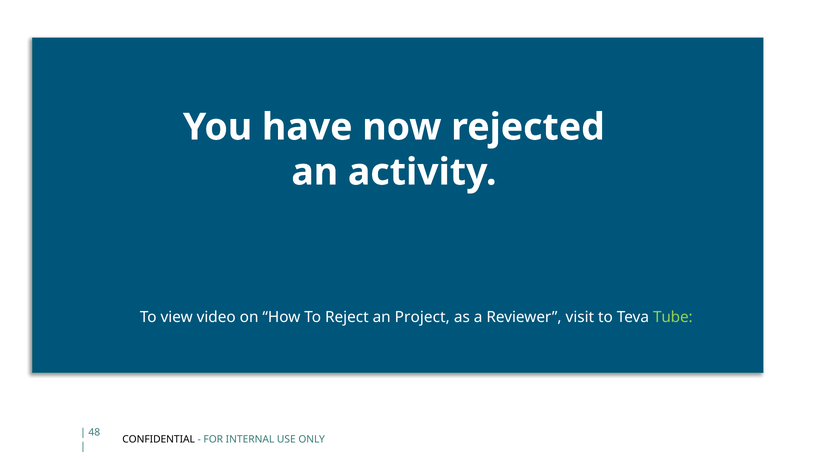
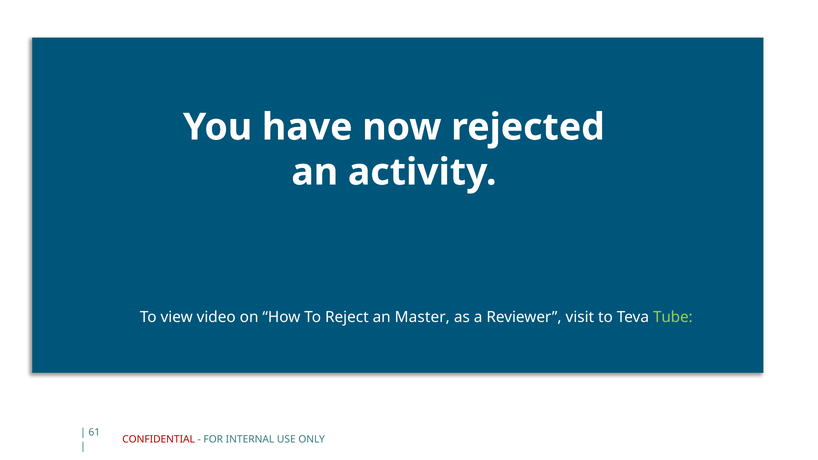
Project: Project -> Master (422, 317)
48: 48 -> 61 (94, 432)
CONFIDENTIAL colour: black -> red (159, 439)
